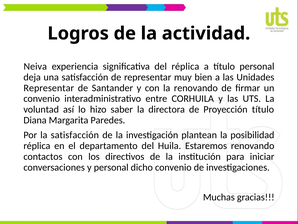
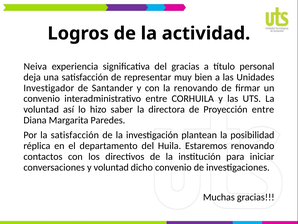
del réplica: réplica -> gracias (185, 66)
Representar: Representar -> Investigador (49, 88)
Proyección título: título -> entre (263, 109)
y personal: personal -> voluntad (111, 167)
